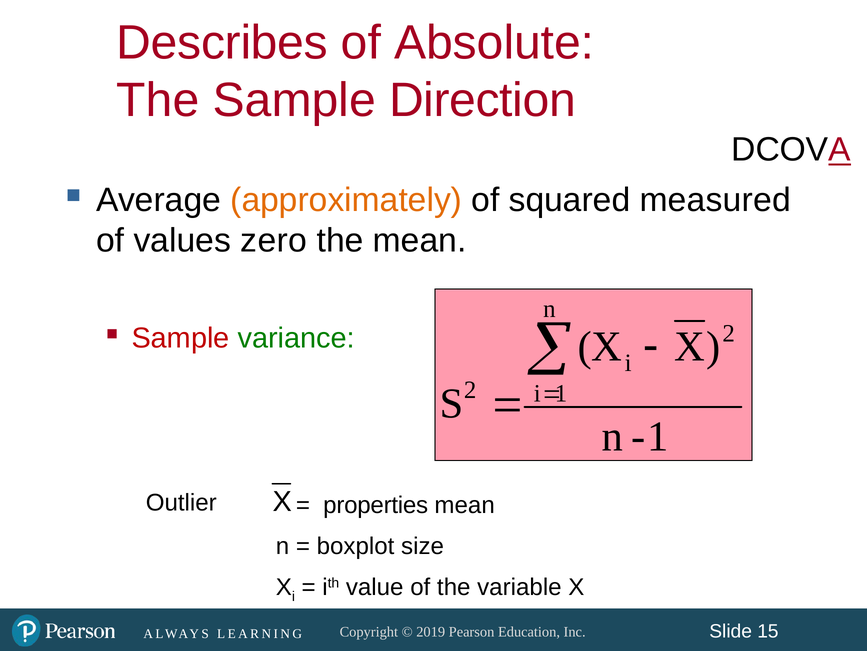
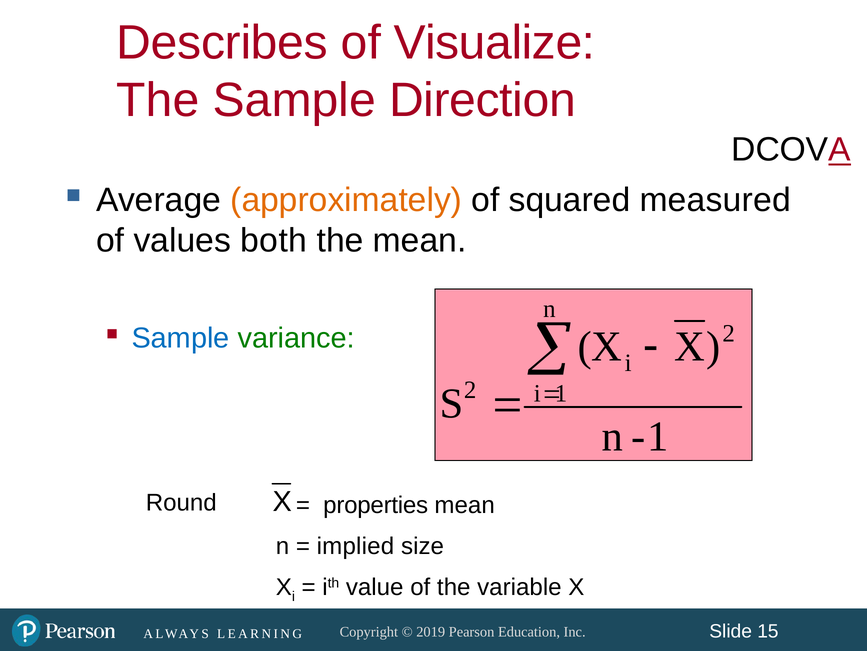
Absolute: Absolute -> Visualize (494, 43)
zero: zero -> both (274, 241)
Sample colour: red -> blue (181, 338)
Outlier: Outlier -> Round (181, 502)
boxplot: boxplot -> implied (355, 545)
